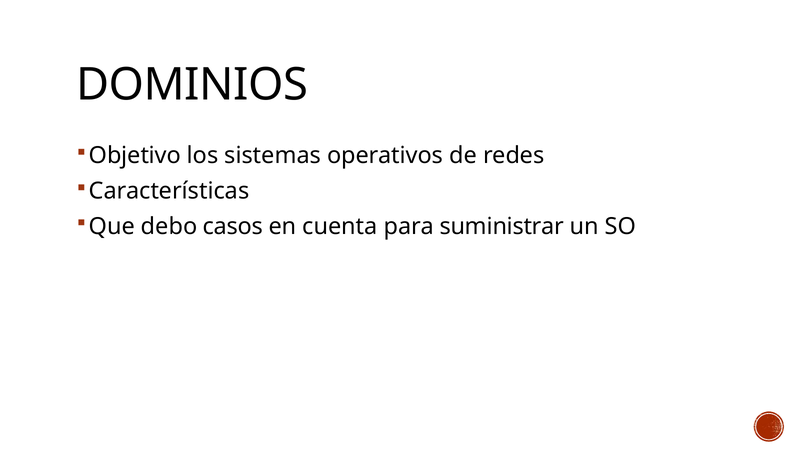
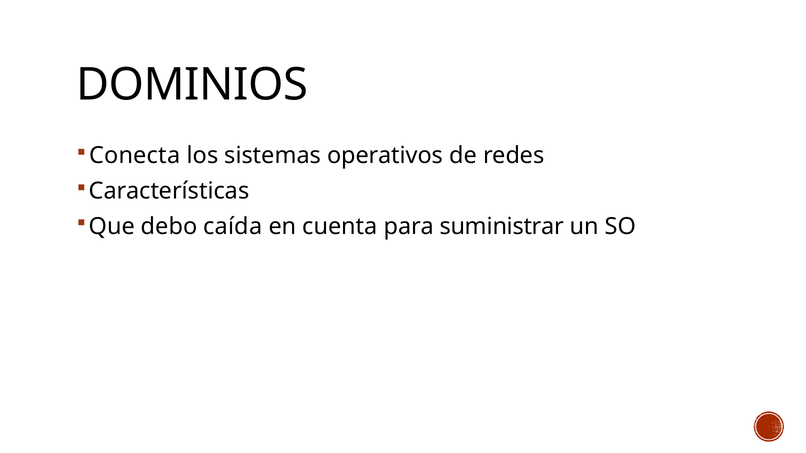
Objetivo: Objetivo -> Conecta (135, 156)
casos: casos -> caída (233, 227)
